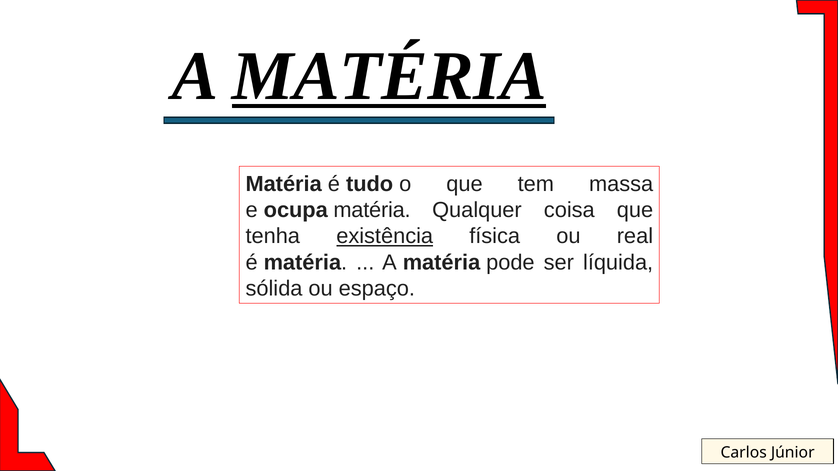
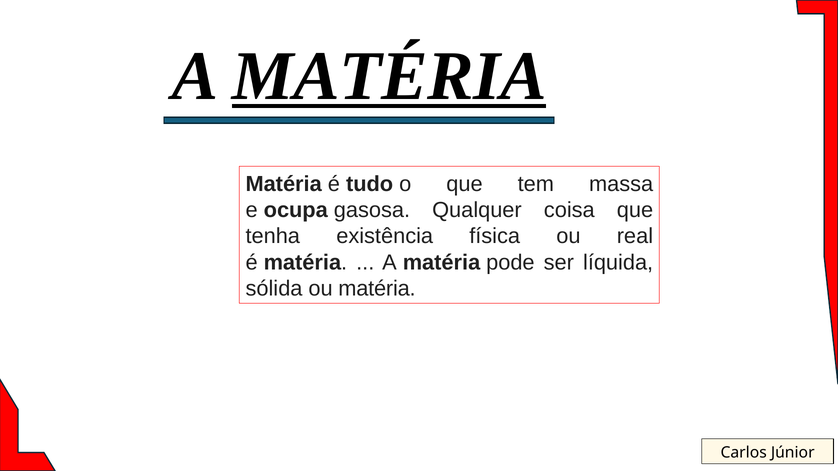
ocupa matéria: matéria -> gasosa (372, 210)
existência underline: present -> none (385, 236)
ou espaço: espaço -> matéria (377, 289)
